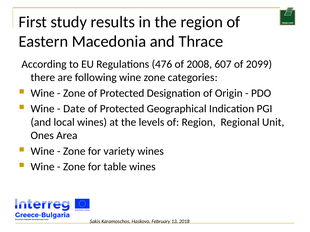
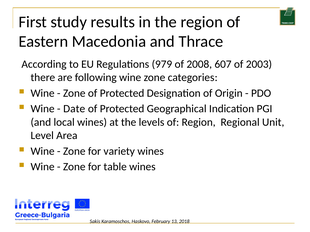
476: 476 -> 979 (162, 64)
2099: 2099 -> 2003 (259, 64)
Ones: Ones -> Level (42, 136)
